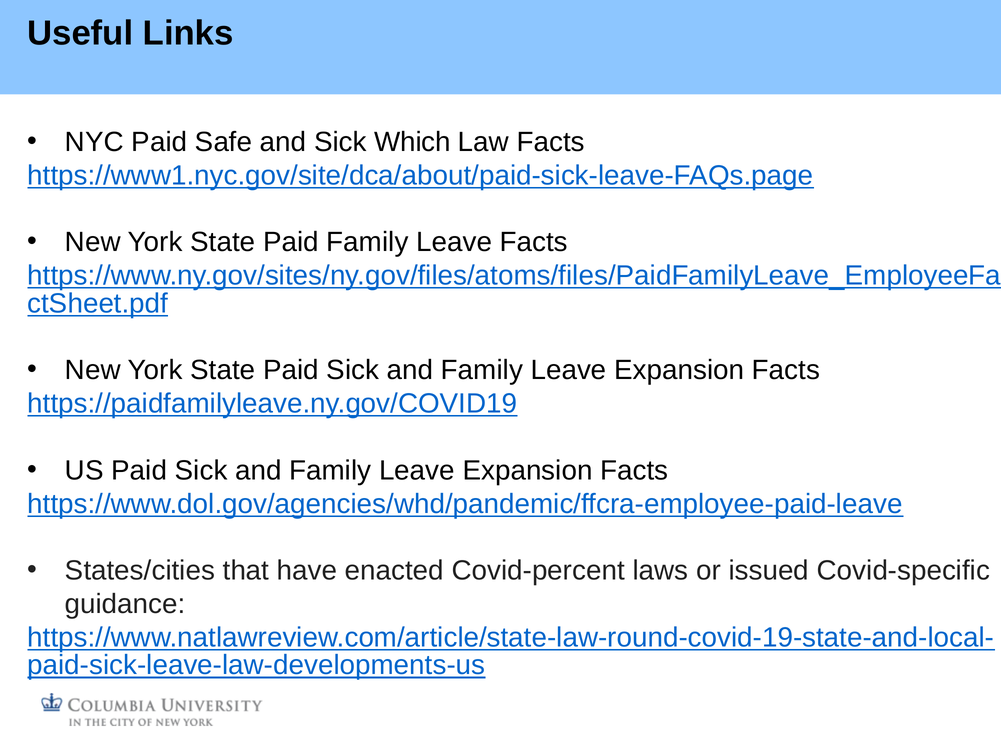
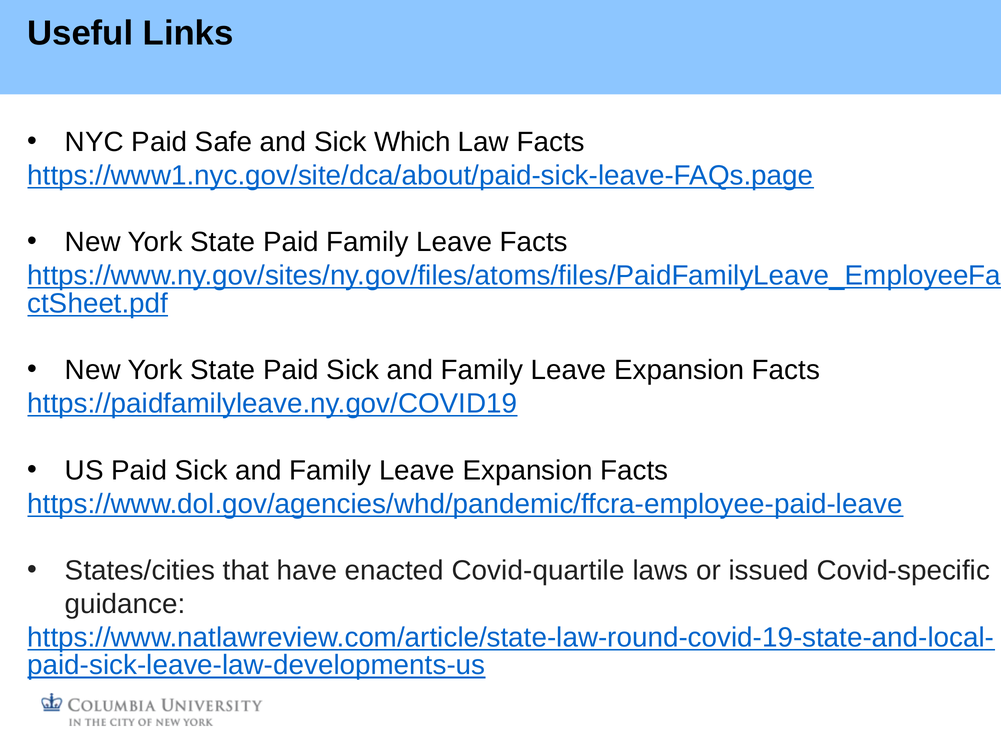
Covid-percent: Covid-percent -> Covid-quartile (538, 570)
